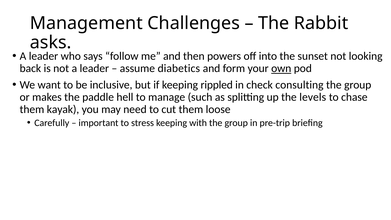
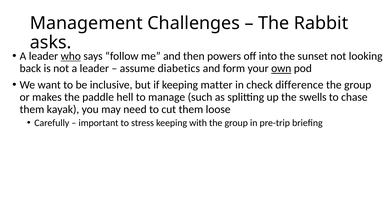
who underline: none -> present (71, 56)
rippled: rippled -> matter (217, 85)
consulting: consulting -> difference (299, 85)
levels: levels -> swells (313, 97)
